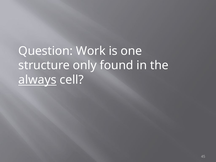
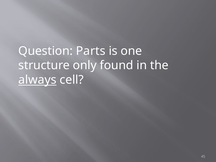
Work: Work -> Parts (91, 51)
